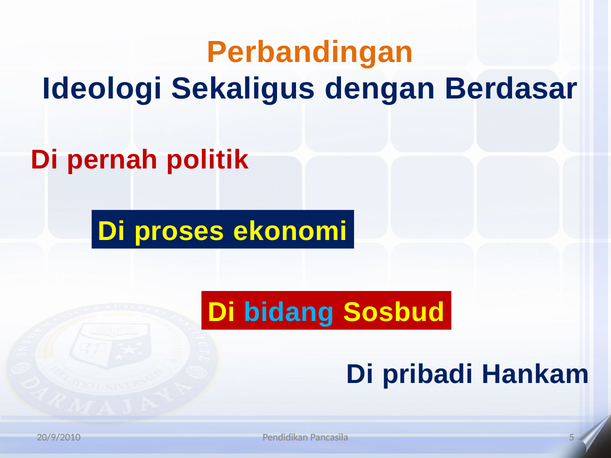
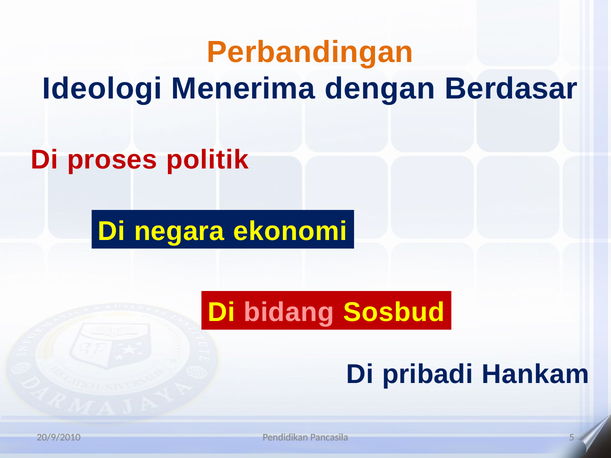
Sekaligus: Sekaligus -> Menerima (243, 89)
pernah: pernah -> proses (112, 160)
proses: proses -> negara (179, 231)
bidang colour: light blue -> pink (289, 312)
